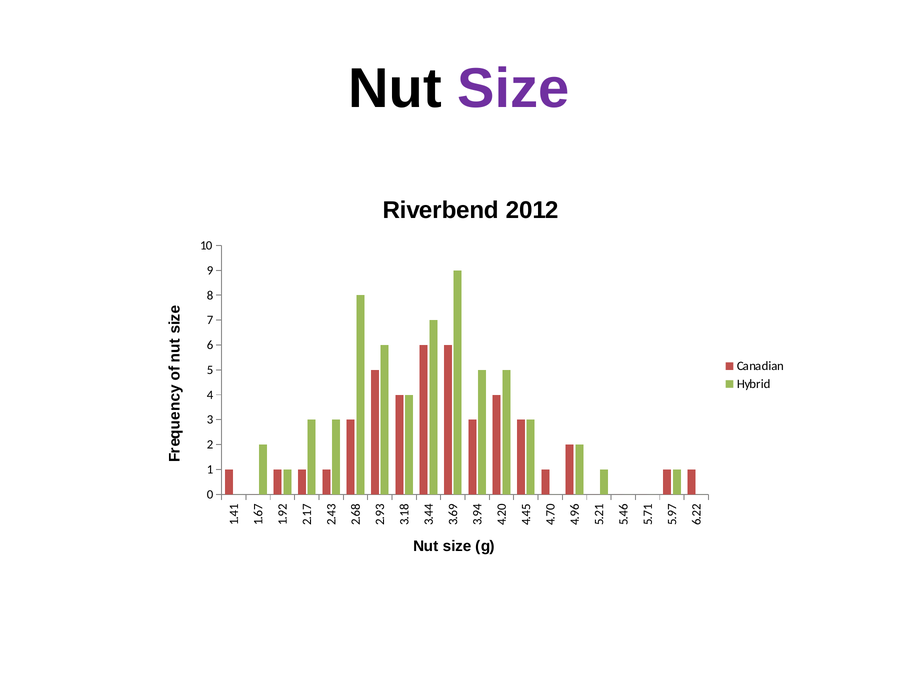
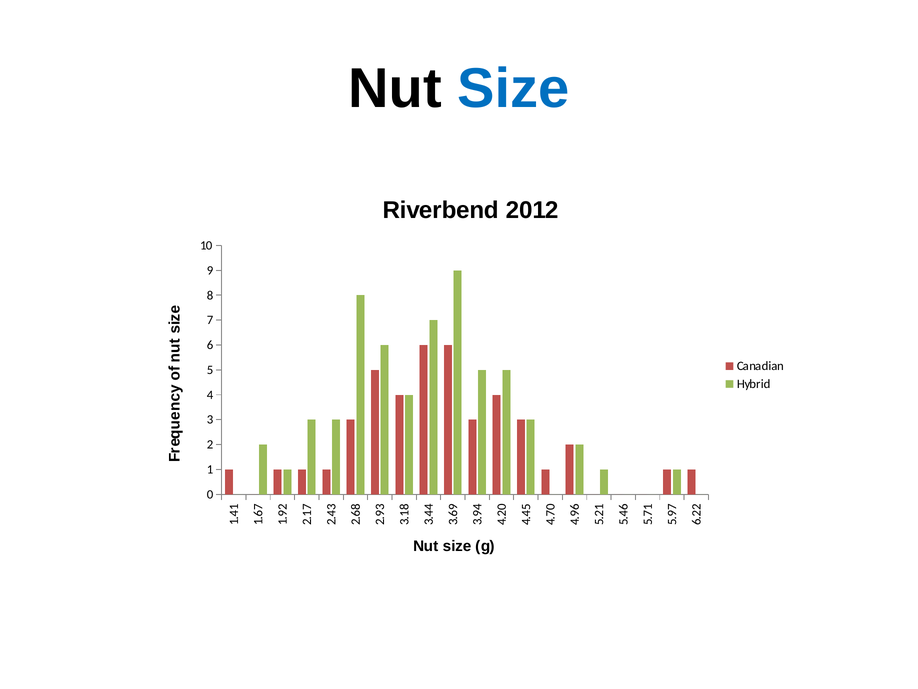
Size colour: purple -> blue (513, 89)
